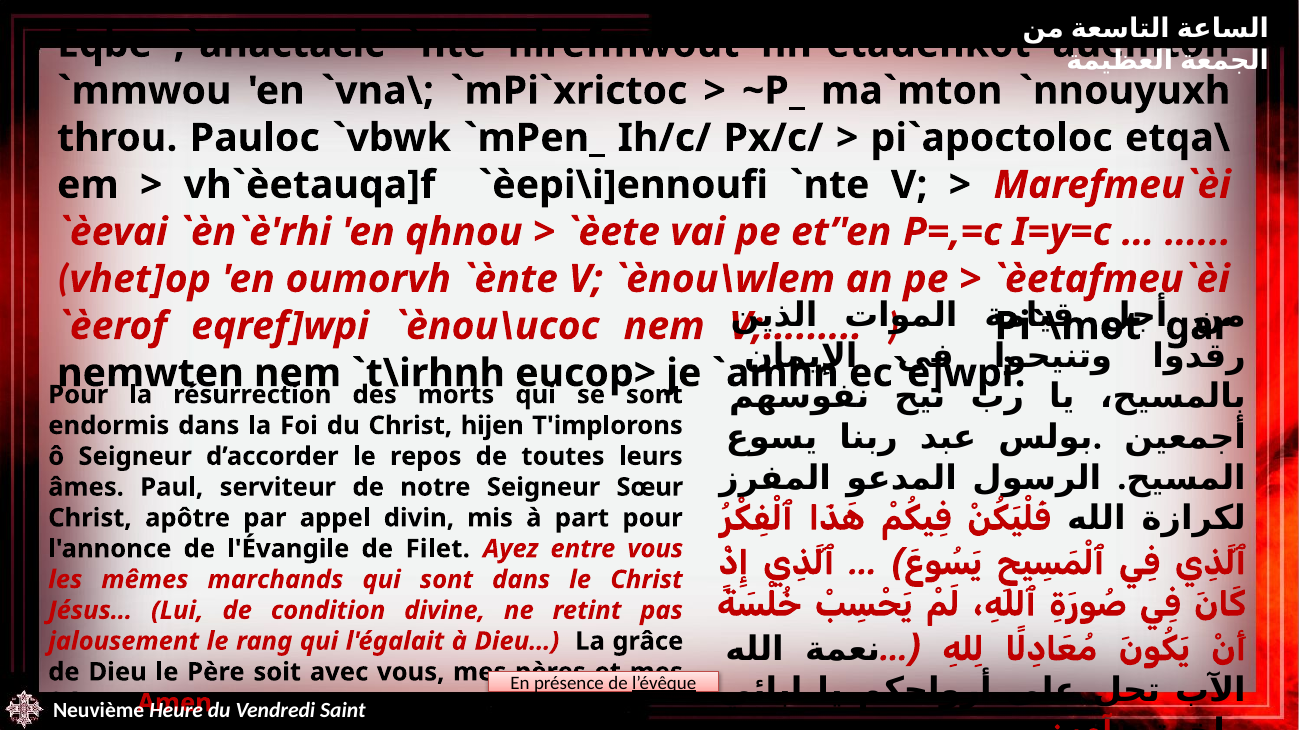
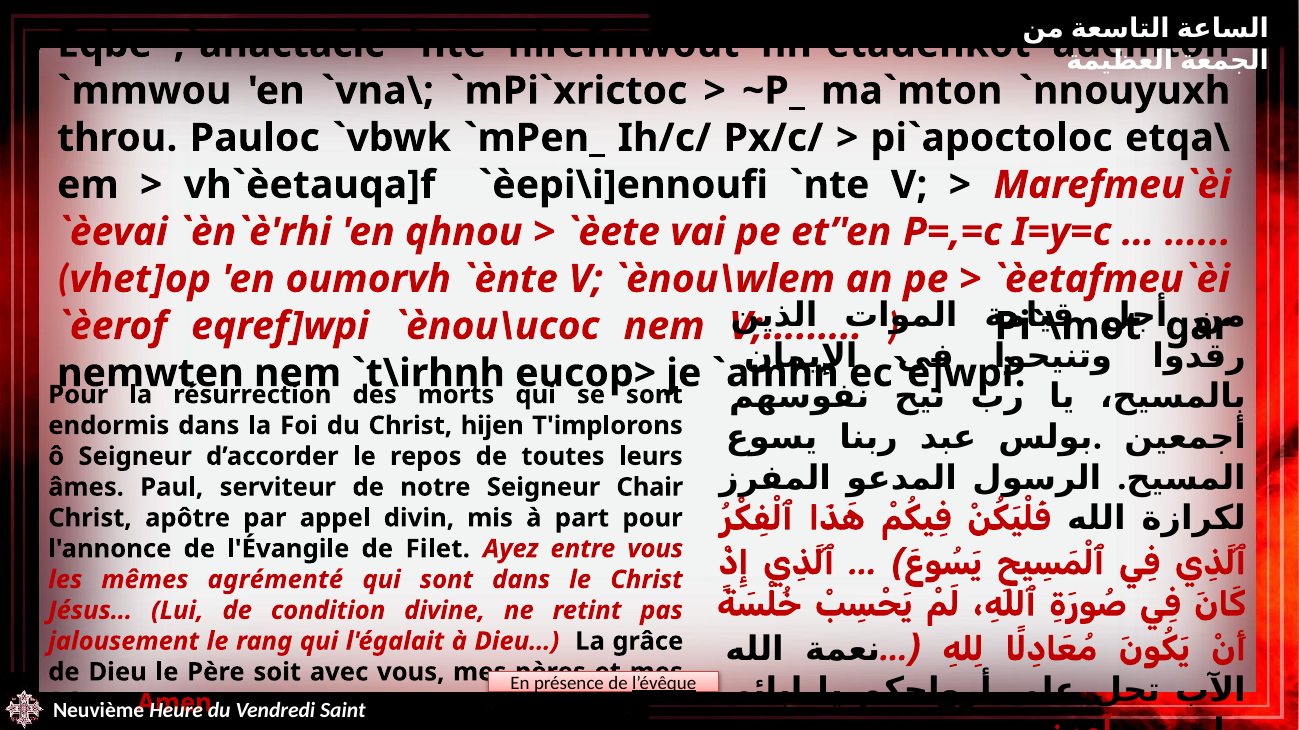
Sœur: Sœur -> Chair (650, 488)
marchands: marchands -> agrémenté (275, 580)
